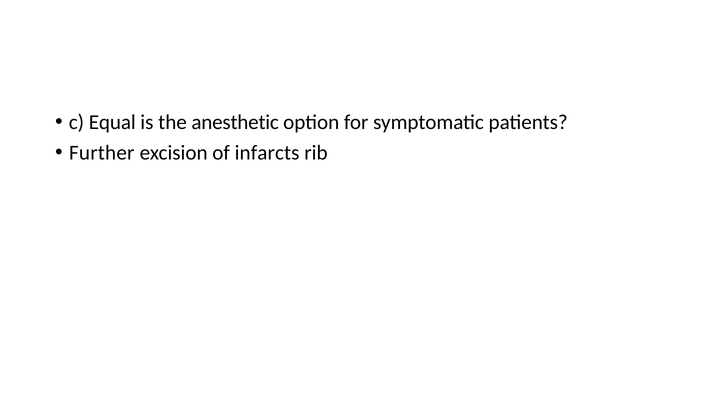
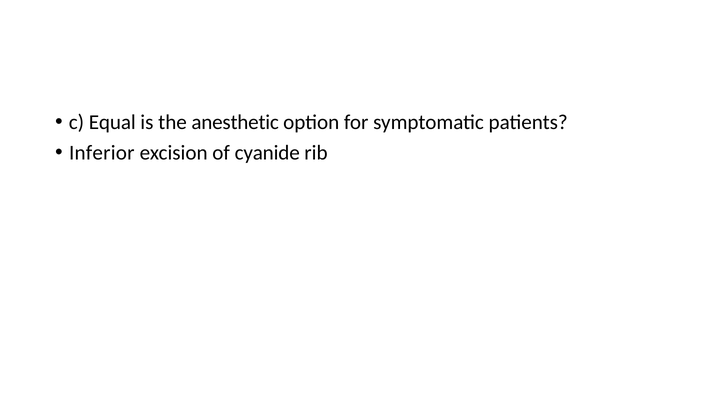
Further: Further -> Inferior (102, 153)
infarcts: infarcts -> cyanide (267, 153)
